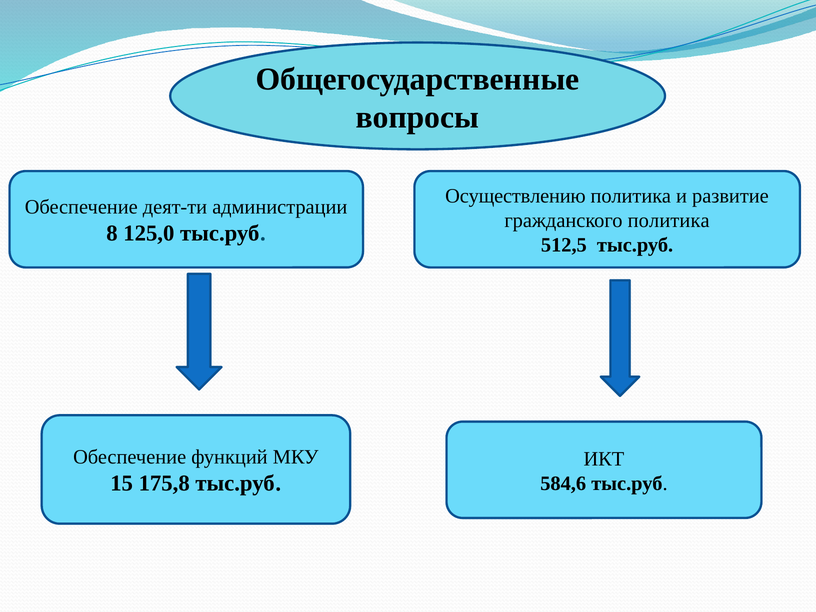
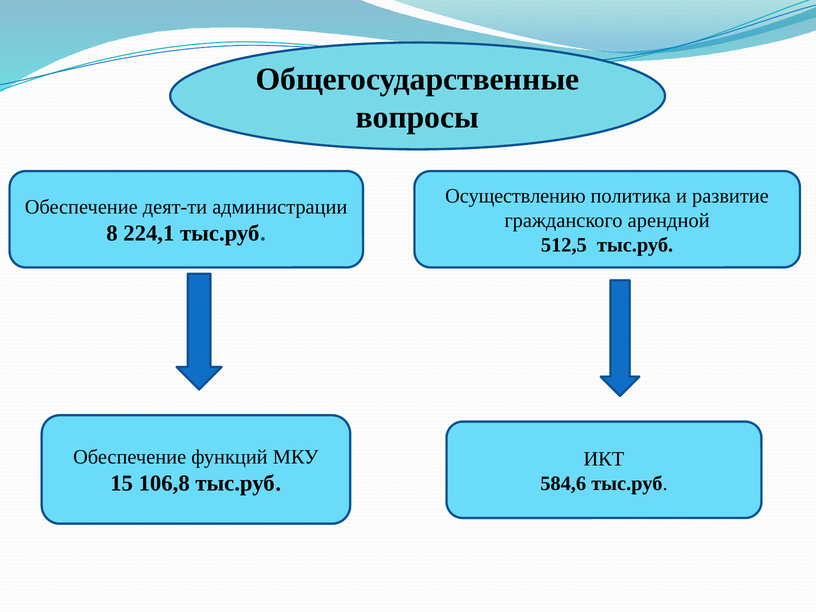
гражданского политика: политика -> арендной (669, 221)
125,0: 125,0 -> 224,1 (149, 233)
175,8: 175,8 -> 106,8 (164, 483)
